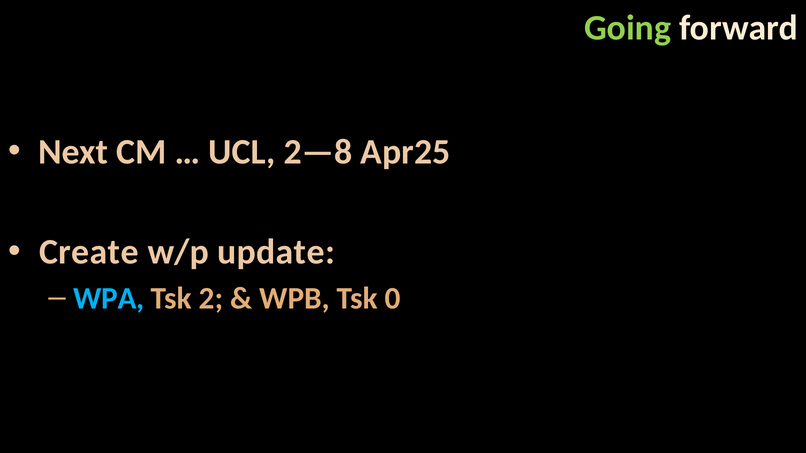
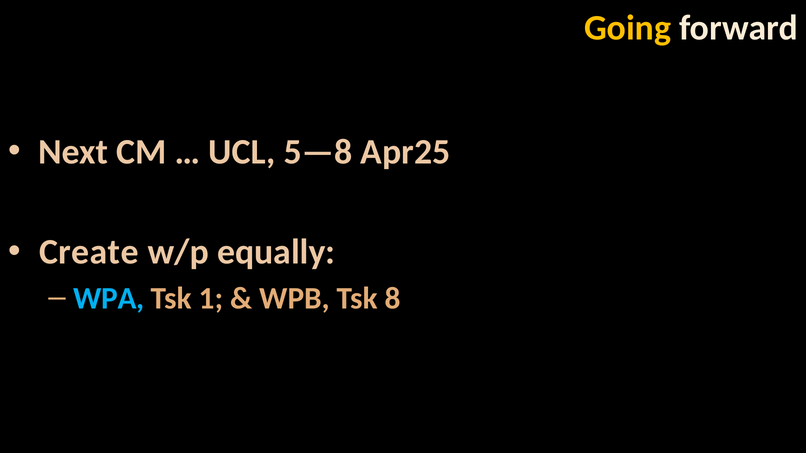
Going colour: light green -> yellow (628, 28)
2—8: 2—8 -> 5—8 (318, 152)
update: update -> equally (276, 252)
2: 2 -> 1 (211, 299)
0: 0 -> 8 (393, 299)
